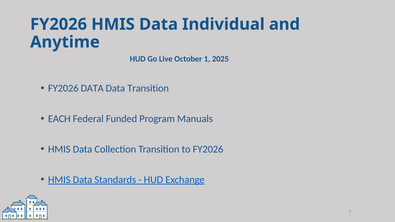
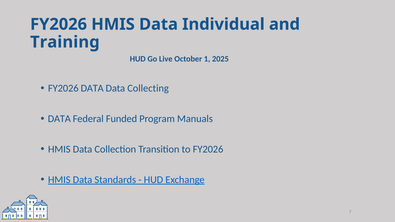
Anytime: Anytime -> Training (65, 42)
Data Transition: Transition -> Collecting (148, 88)
EACH: EACH -> DATA (59, 119)
